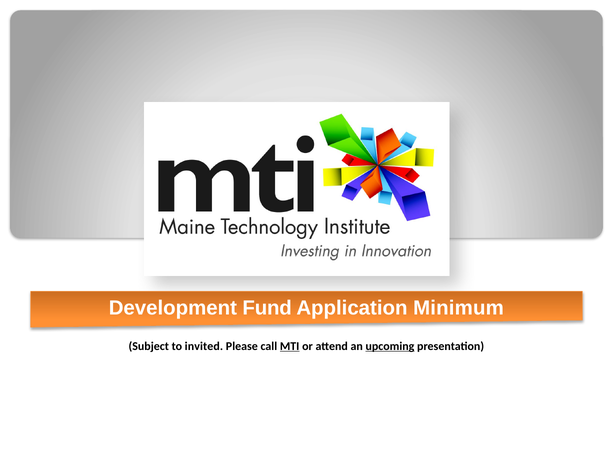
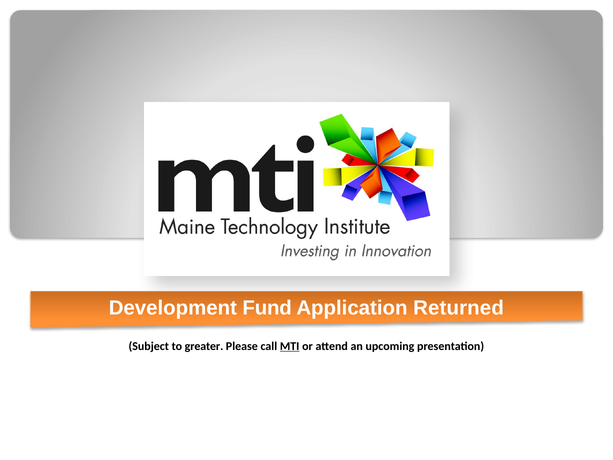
Minimum: Minimum -> Returned (459, 308)
invited: invited -> greater (204, 346)
upcoming underline: present -> none (390, 346)
